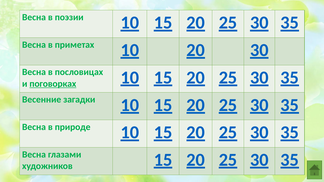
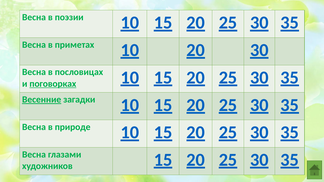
Весенние underline: none -> present (42, 100)
